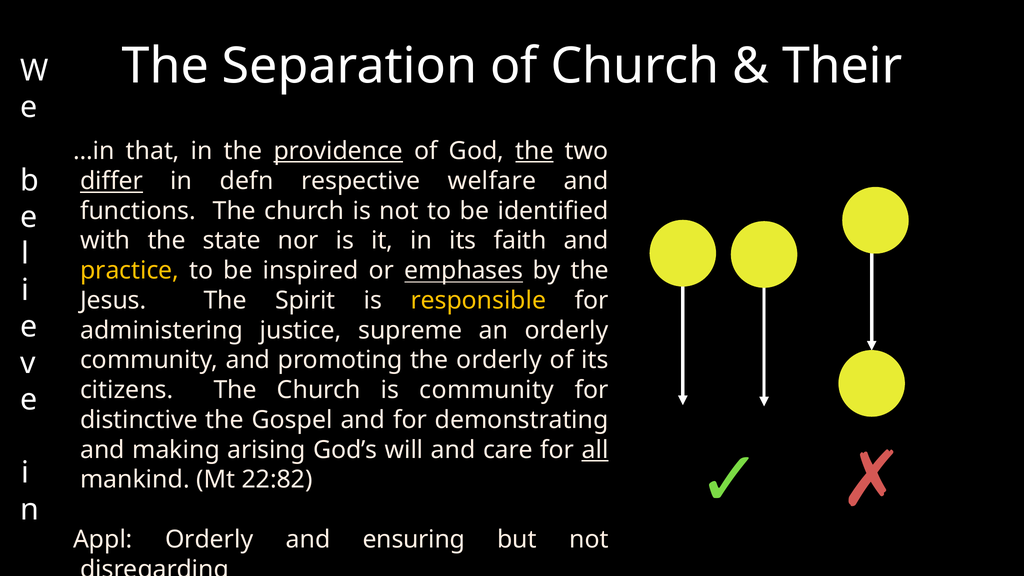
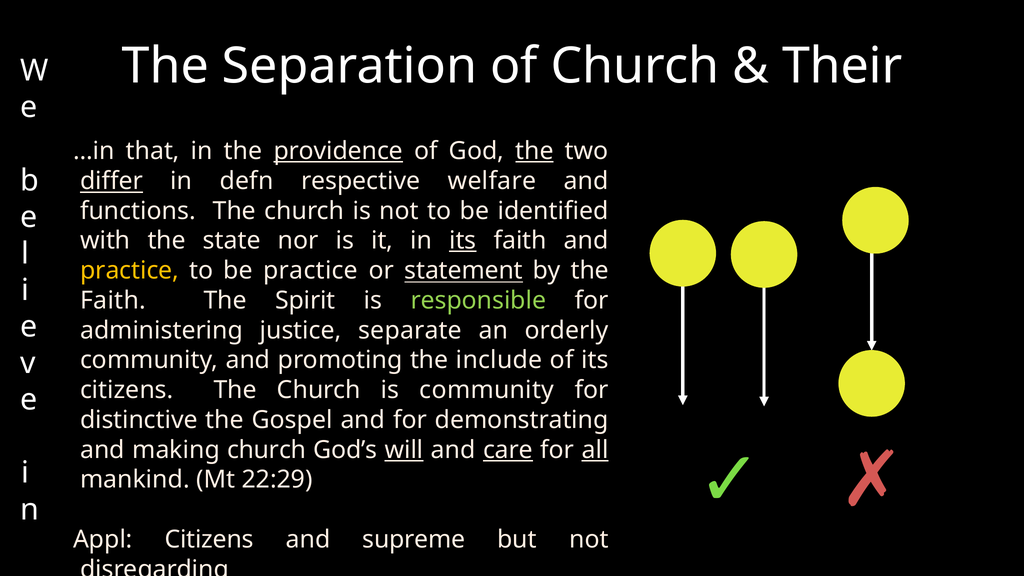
its underline: none -> present (463, 241)
be inspired: inspired -> practice (311, 271)
emphases: emphases -> statement (464, 271)
Jesus: Jesus -> Faith (113, 300)
responsible colour: yellow -> light green (478, 300)
supreme: supreme -> separate (410, 330)
the orderly: orderly -> include (499, 360)
making arising: arising -> church (267, 450)
will underline: none -> present (404, 450)
care underline: none -> present (508, 450)
22:82: 22:82 -> 22:29 (277, 480)
Appl Orderly: Orderly -> Citizens (209, 539)
ensuring: ensuring -> supreme (414, 539)
